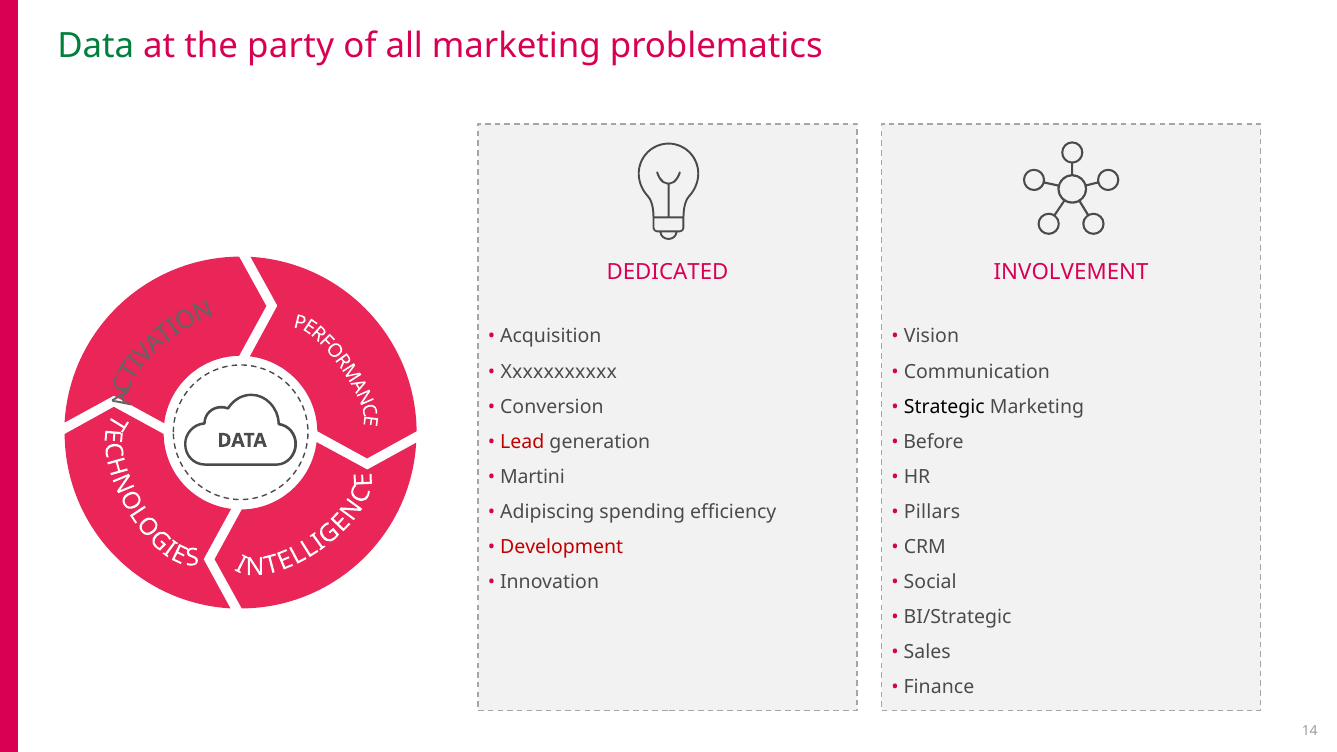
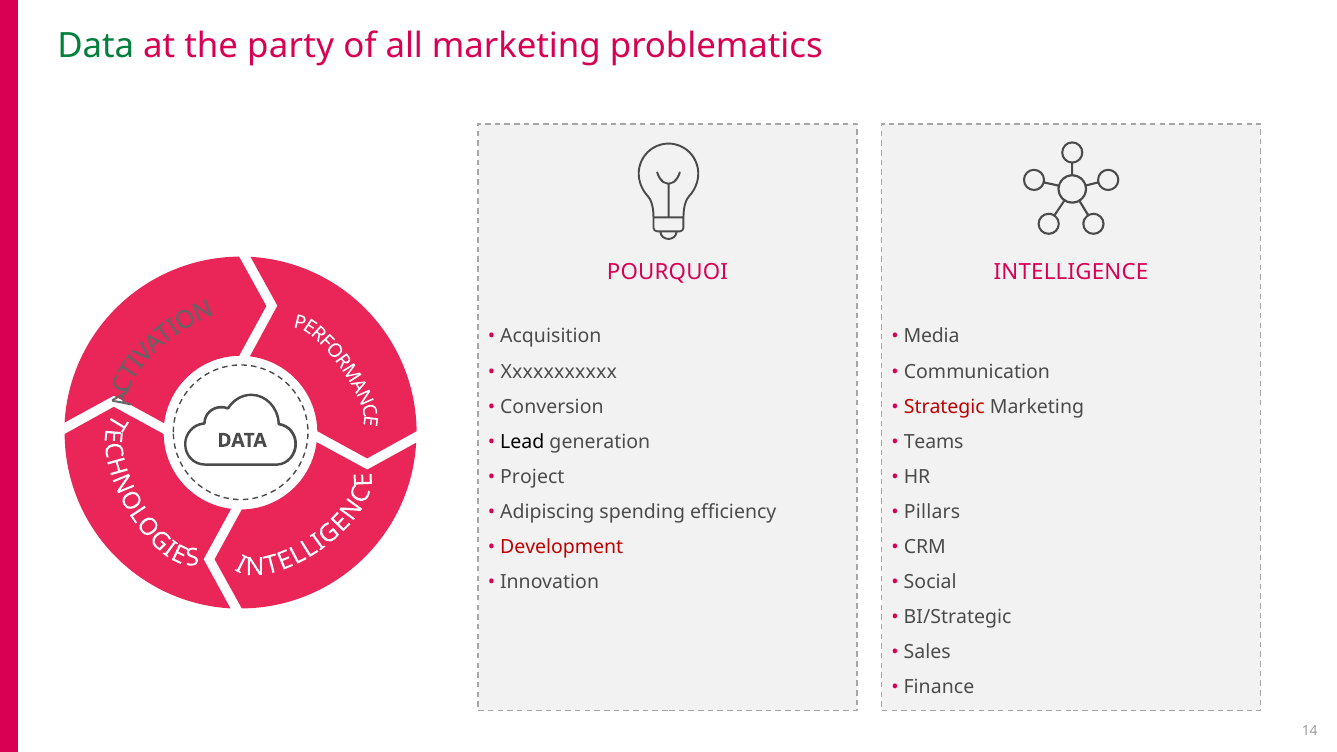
DEDICATED: DEDICATED -> POURQUOI (667, 272)
INVOLVEMENT: INVOLVEMENT -> INTELLIGENCE (1071, 272)
Vision: Vision -> Media (932, 337)
Strategic colour: black -> red (944, 407)
Lead colour: red -> black (522, 442)
Before: Before -> Teams (934, 442)
Martini: Martini -> Project (532, 477)
